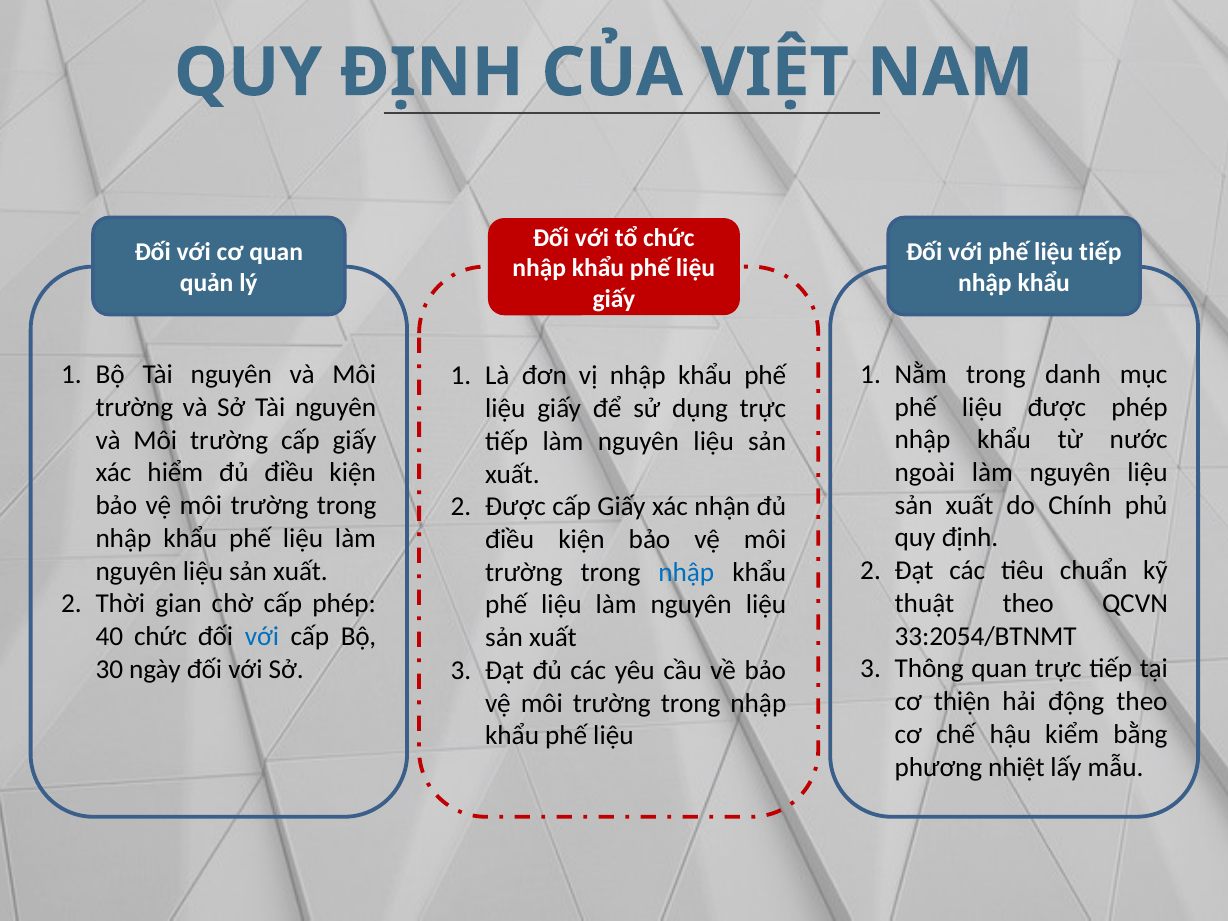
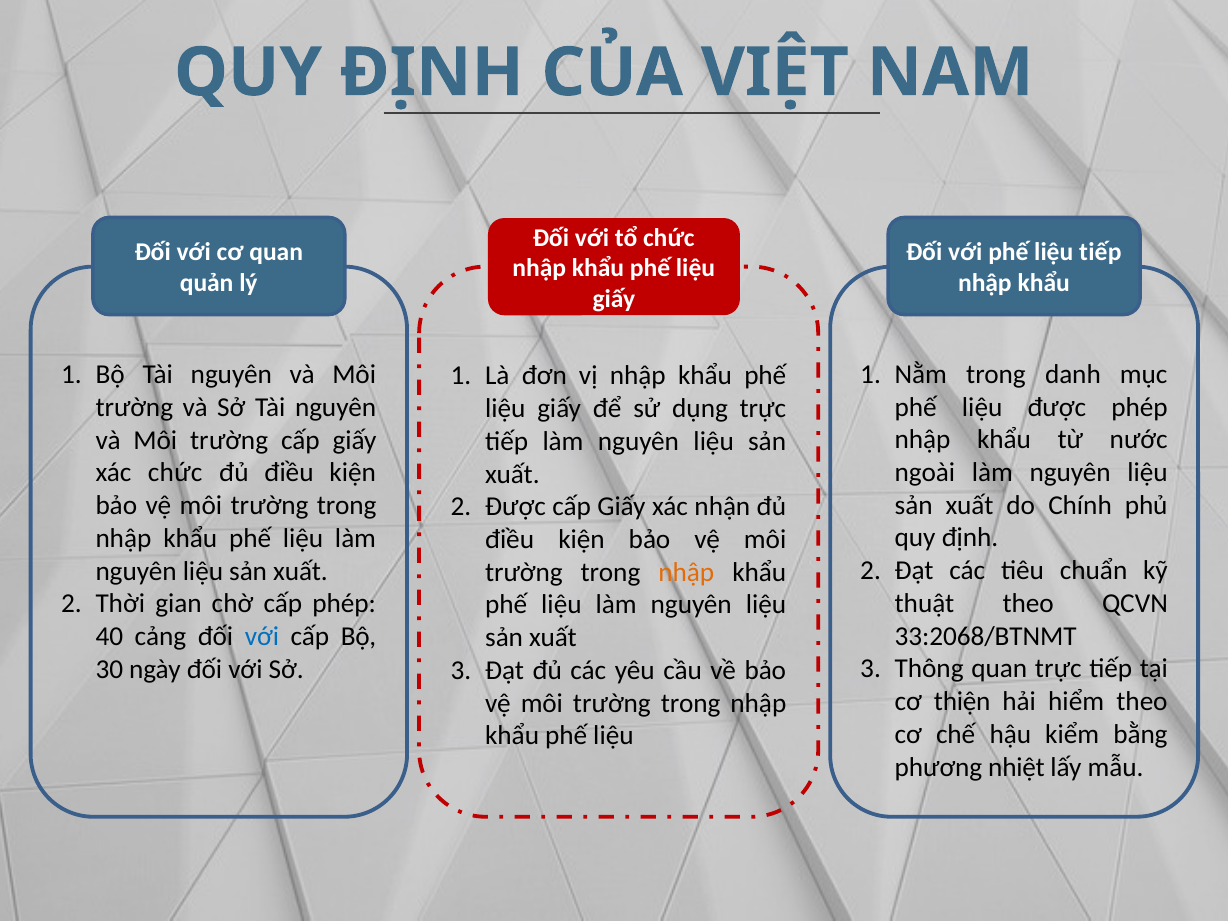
xác hiểm: hiểm -> chức (175, 473)
nhập colour: blue -> orange (686, 572)
33:2054/BTNMT: 33:2054/BTNMT -> 33:2068/BTNMT (986, 636)
40 chức: chức -> cảng (160, 637)
động: động -> hiểm (1076, 702)
